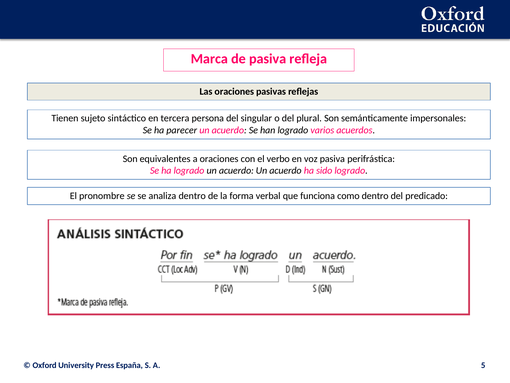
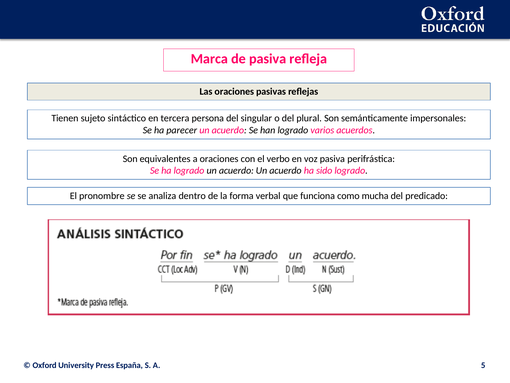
como dentro: dentro -> mucha (375, 196)
